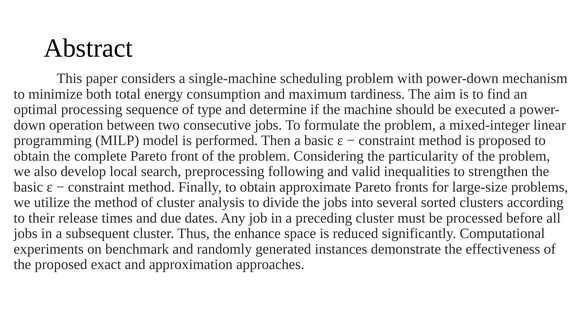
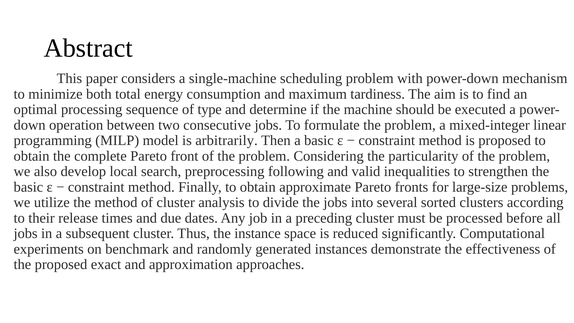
performed: performed -> arbitrarily (227, 140)
enhance: enhance -> instance (258, 233)
